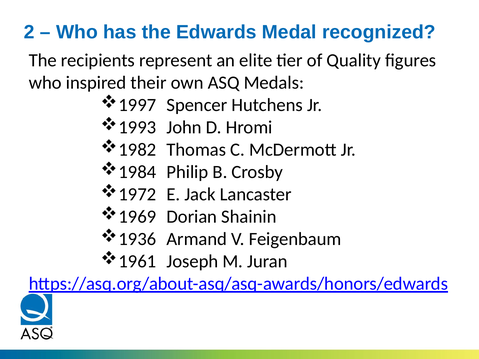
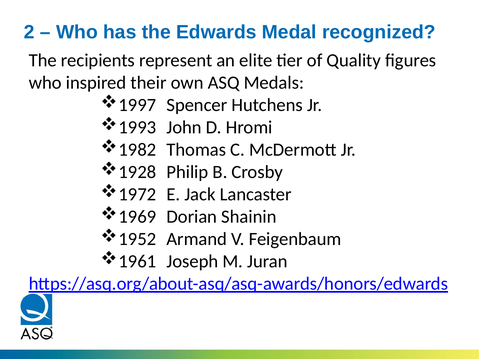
1984: 1984 -> 1928 (137, 172)
1936: 1936 -> 1952 (137, 239)
